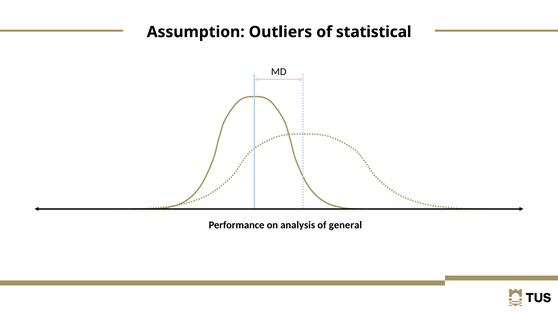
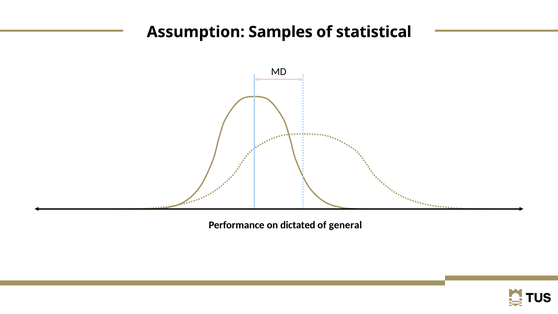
Outliers: Outliers -> Samples (281, 32)
analysis: analysis -> dictated (298, 225)
